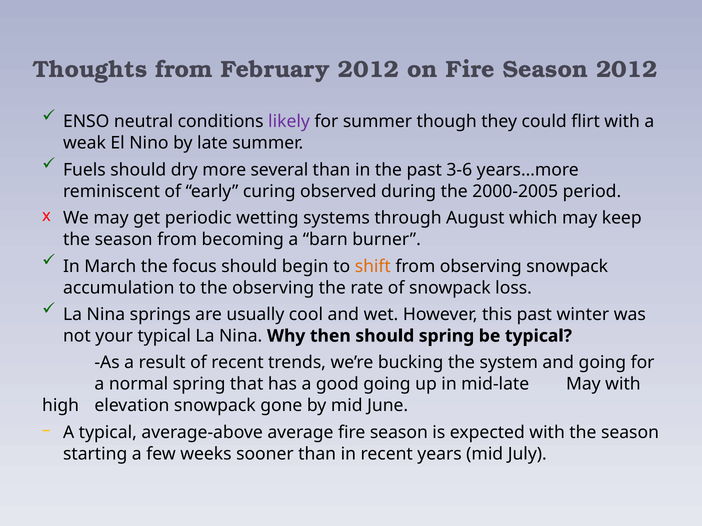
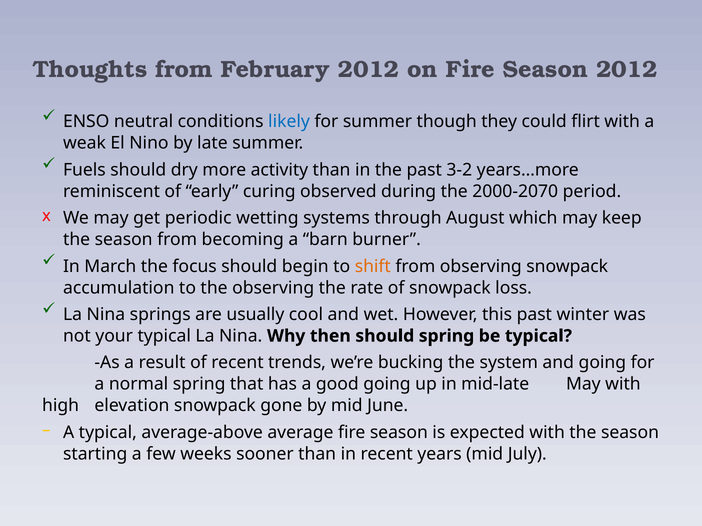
likely colour: purple -> blue (289, 122)
several: several -> activity (279, 170)
3-6: 3-6 -> 3-2 (459, 170)
2000-2005: 2000-2005 -> 2000-2070 (515, 191)
